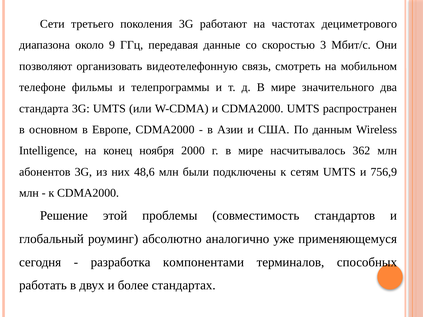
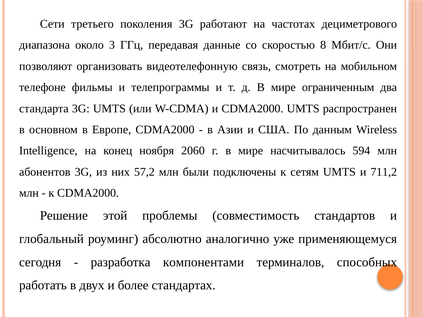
9: 9 -> 3 (112, 45)
3: 3 -> 8 (323, 45)
значительного: значительного -> ограниченным (338, 87)
2000: 2000 -> 2060 (193, 151)
362: 362 -> 594 (361, 151)
48,6: 48,6 -> 57,2 (144, 172)
756,9: 756,9 -> 711,2 (384, 172)
